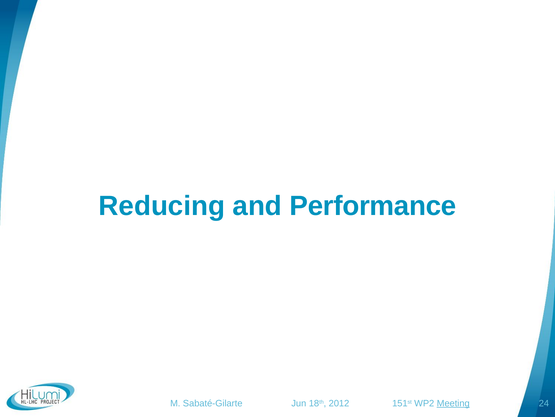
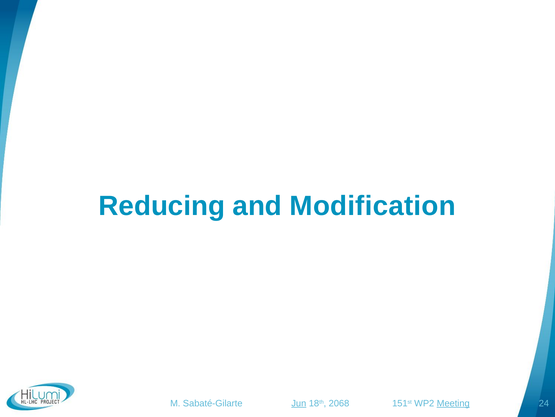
Performance: Performance -> Modification (373, 206)
Jun underline: none -> present (299, 403)
2012: 2012 -> 2068 (339, 403)
